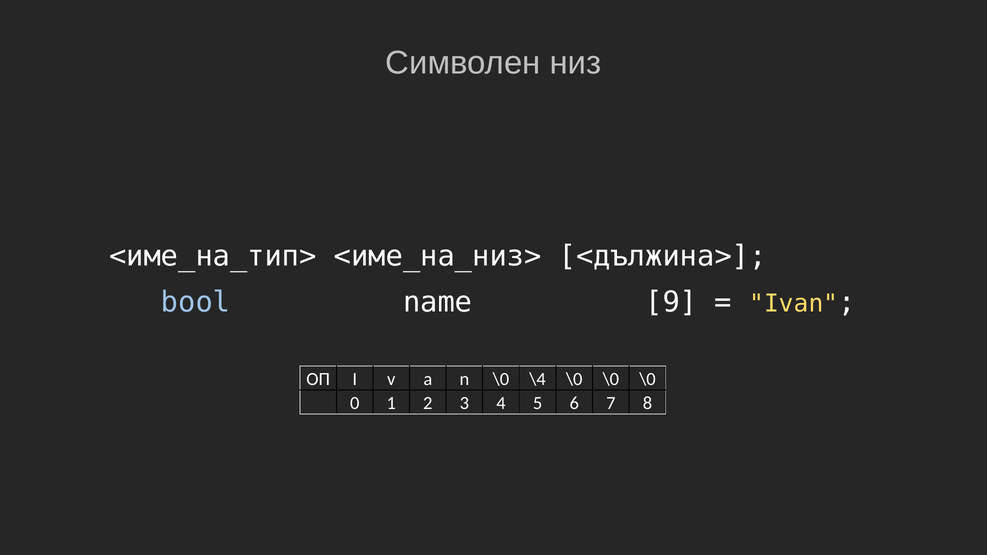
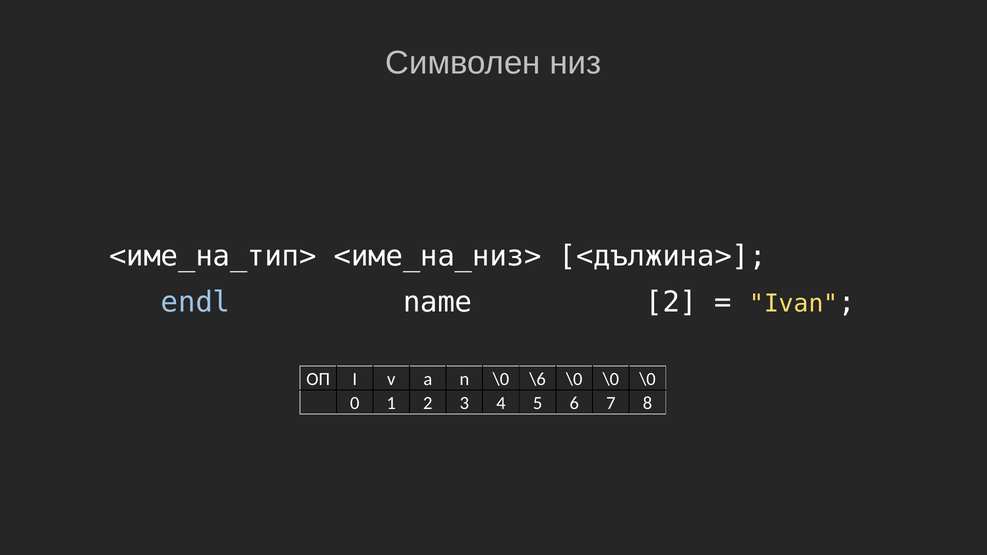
bool: bool -> endl (196, 303)
name 9: 9 -> 2 (671, 303)
\4: \4 -> \6 (538, 379)
